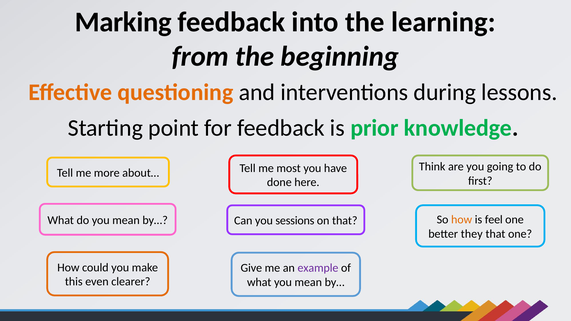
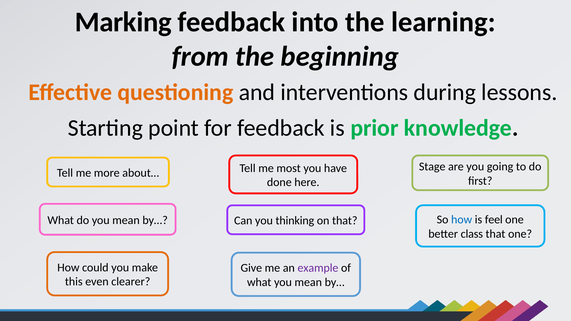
Think: Think -> Stage (432, 167)
sessions: sessions -> thinking (295, 221)
how colour: orange -> blue (462, 220)
they: they -> class (472, 234)
